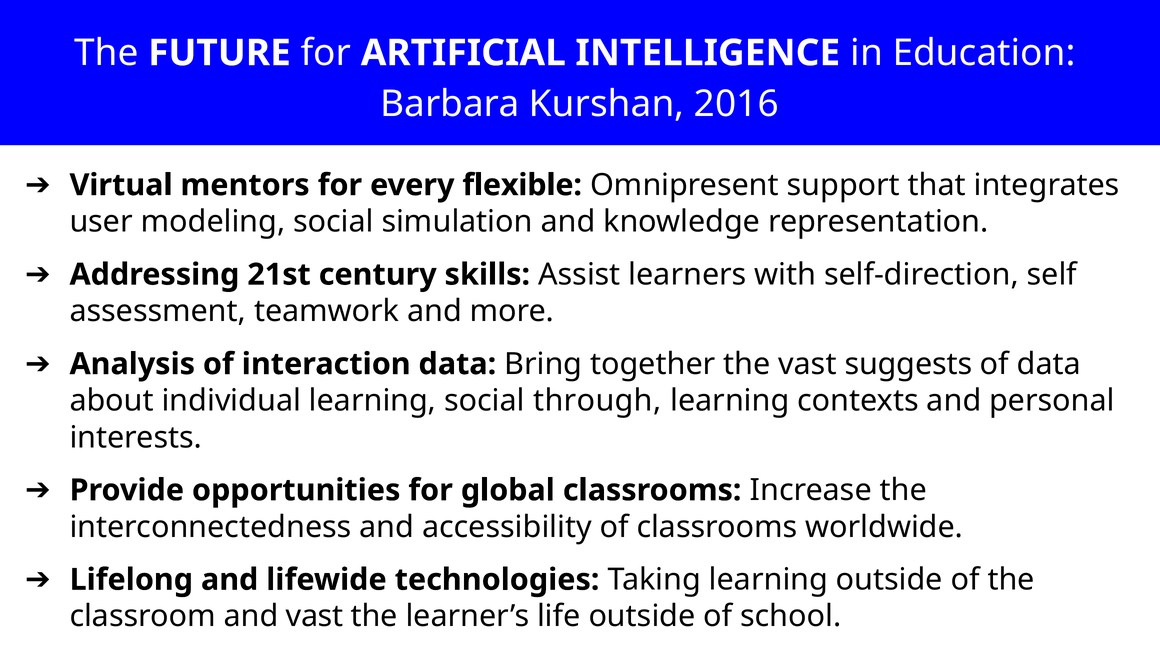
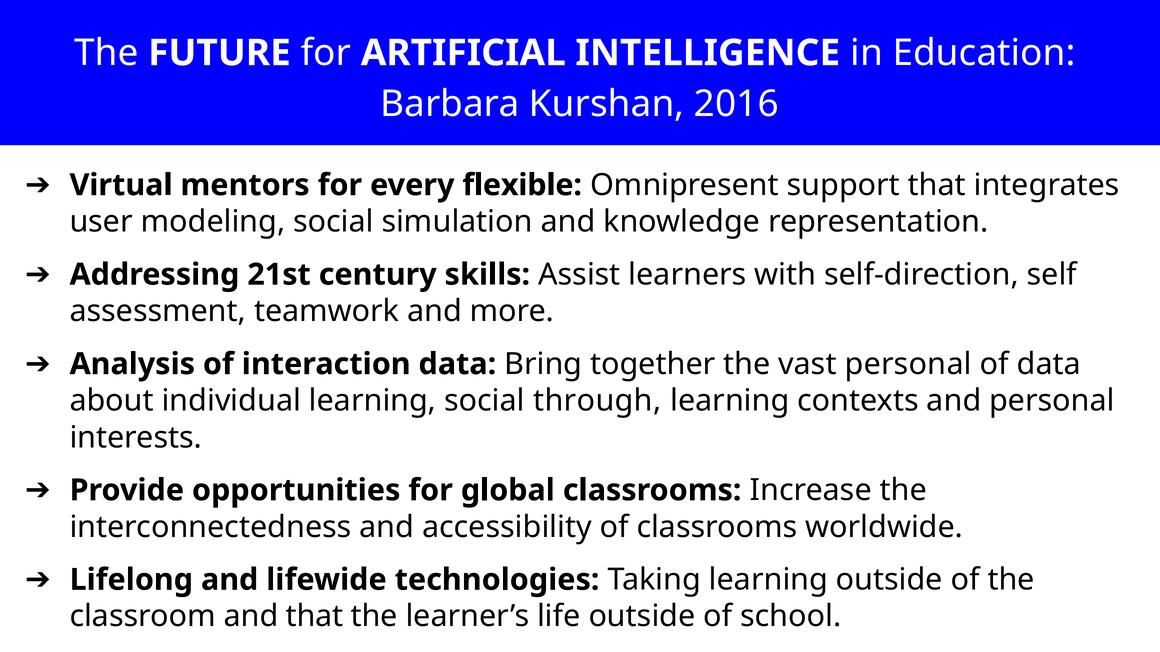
vast suggests: suggests -> personal (908, 364)
and vast: vast -> that (315, 617)
